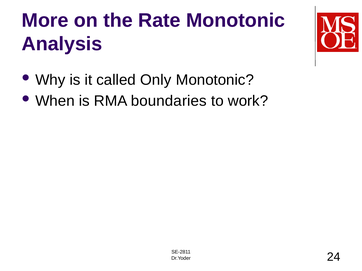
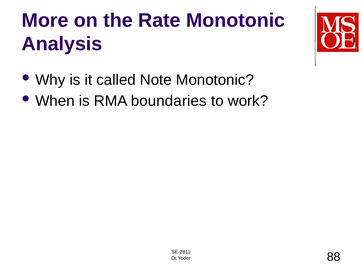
Only: Only -> Note (156, 80)
24: 24 -> 88 (334, 257)
